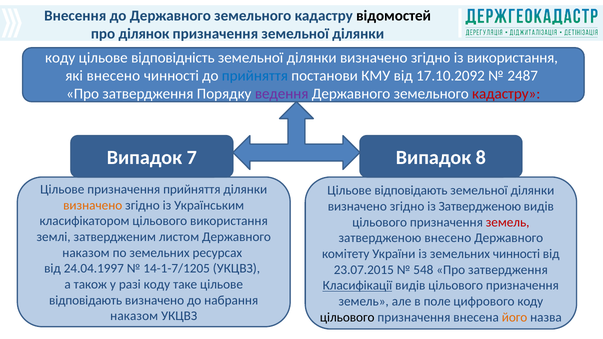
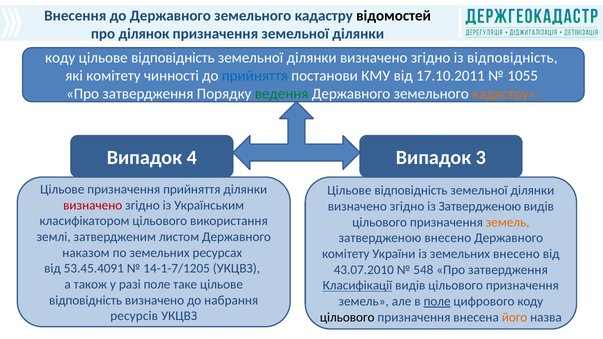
із використання: використання -> відповідність (512, 58)
які внесено: внесено -> комітету (113, 76)
17.10.2092: 17.10.2092 -> 17.10.2011 (451, 76)
2487: 2487 -> 1055 (523, 76)
ведення colour: purple -> green (282, 94)
кадастру colour: red -> orange (506, 94)
7: 7 -> 4 (192, 158)
8: 8 -> 3 (481, 158)
відповідають: відповідають -> відповідність (411, 191)
визначено colour: orange -> red (93, 205)
земель colour: red -> orange (508, 222)
земельних чинності: чинності -> внесено (516, 254)
24.04.1997: 24.04.1997 -> 53.45.4091 (94, 269)
23.07.2015: 23.07.2015 -> 43.07.2010 (364, 270)
разі коду: коду -> поле (157, 285)
відповідають: відповідають -> відповідність (86, 300)
поле underline: none -> present (437, 302)
наказом: наказом -> ресурсів (134, 316)
